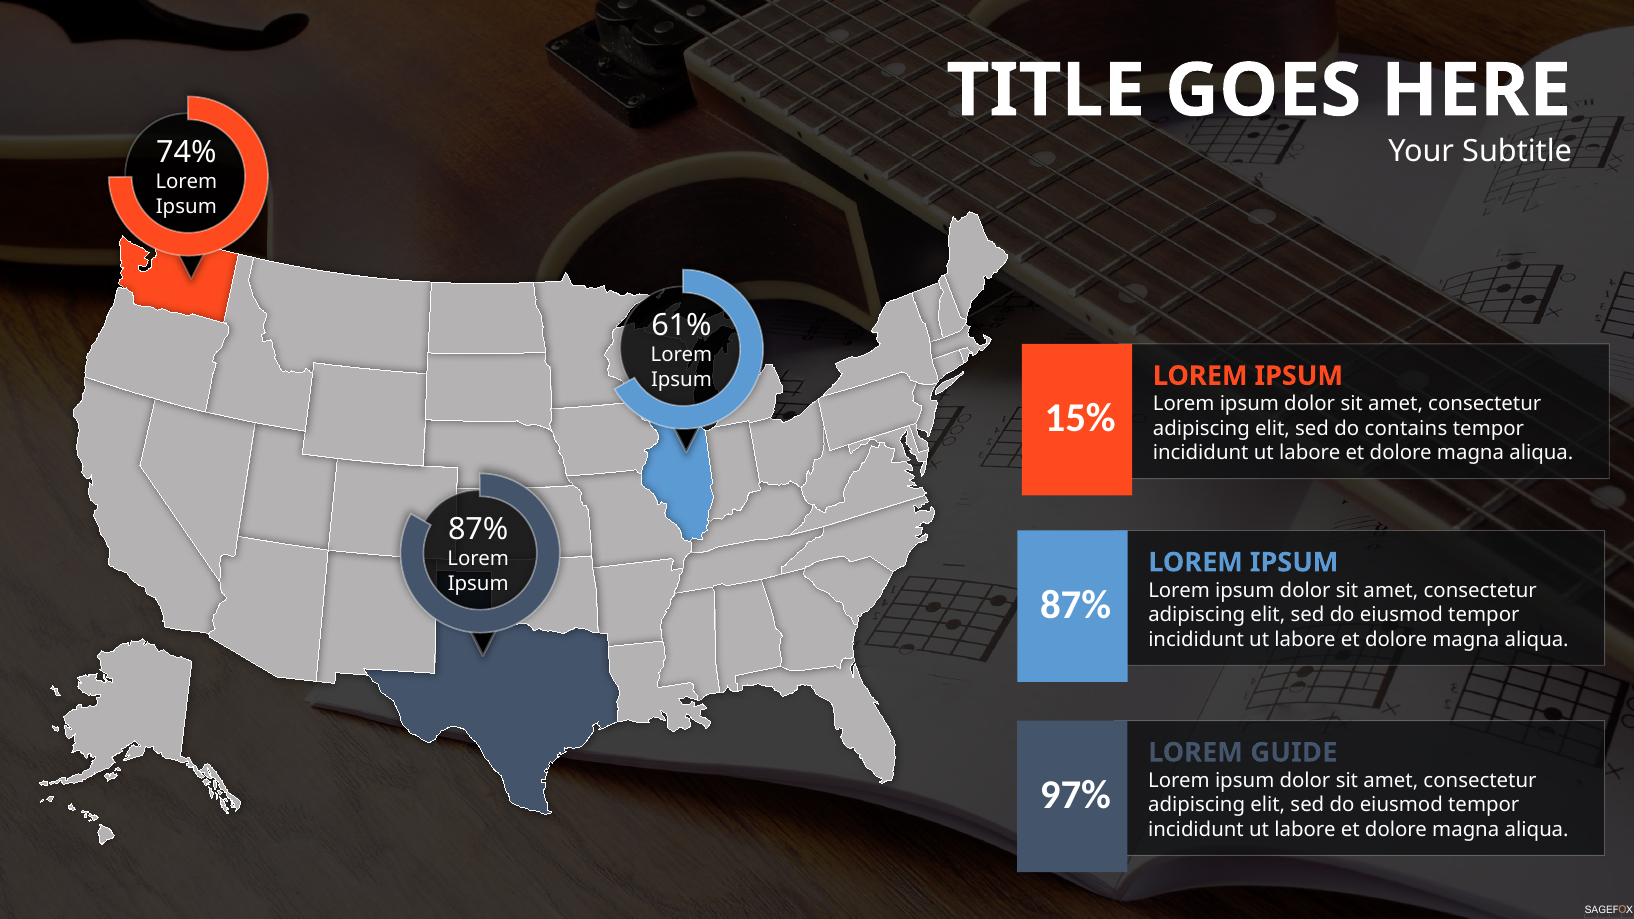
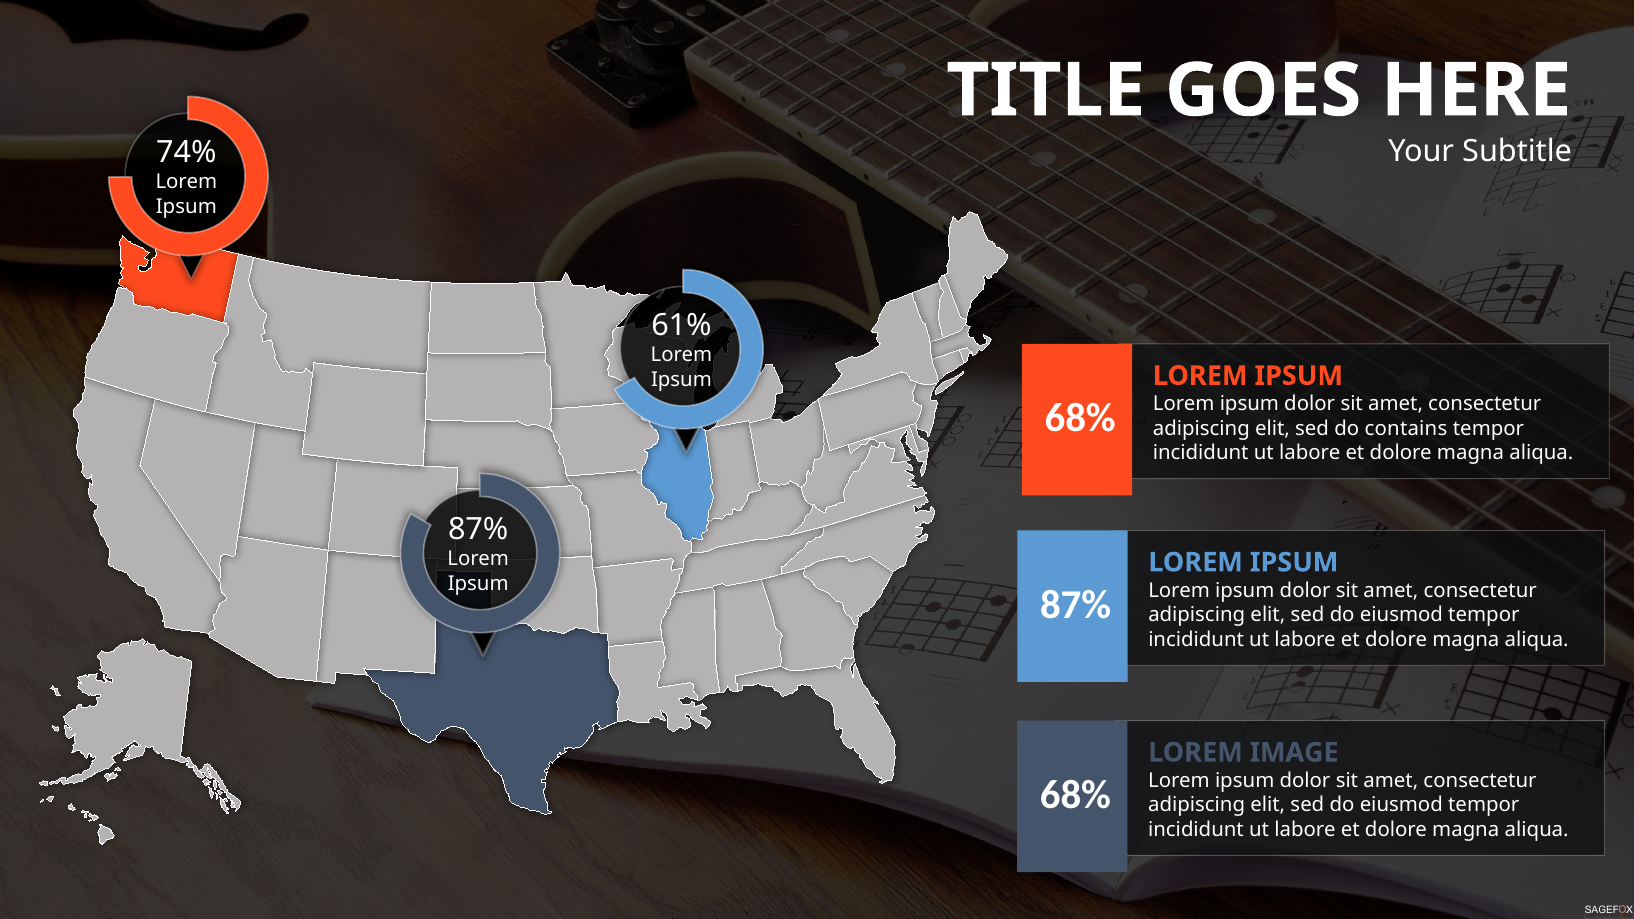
15%: 15% -> 68% (1080, 418)
GUIDE: GUIDE -> IMAGE (1294, 753)
97%: 97% -> 68% (1075, 795)
